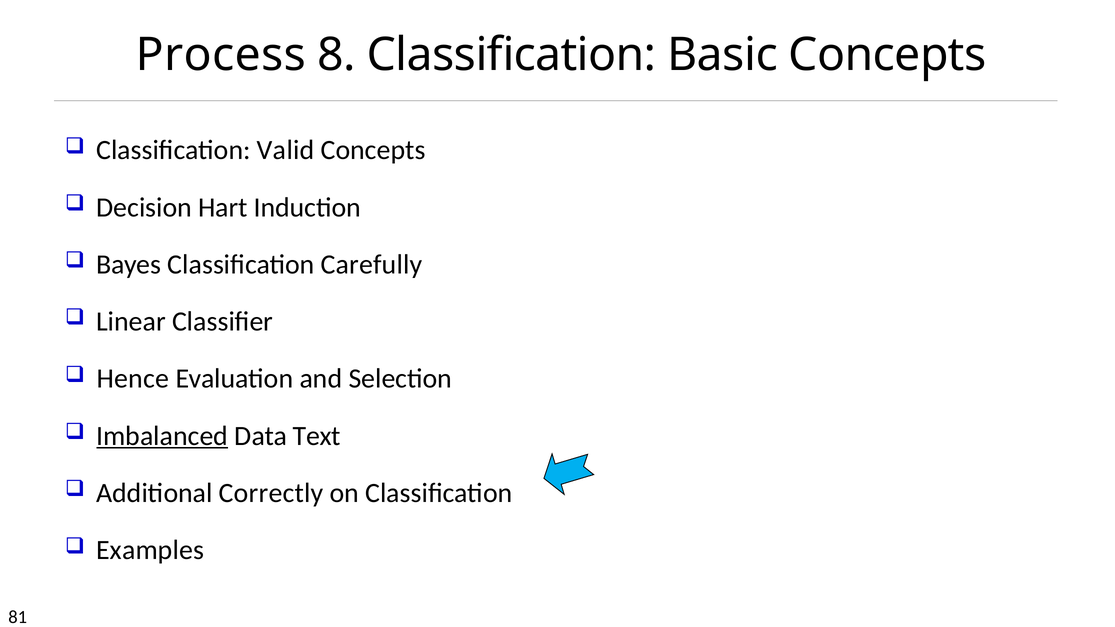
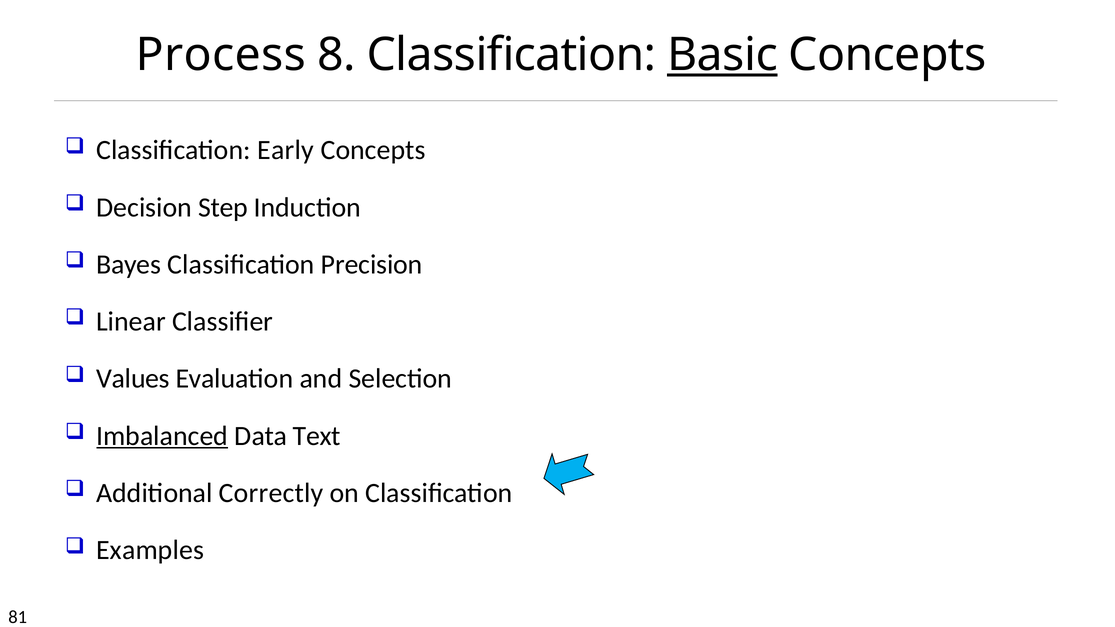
Basic underline: none -> present (723, 55)
Valid: Valid -> Early (286, 150)
Hart: Hart -> Step (223, 207)
Carefully: Carefully -> Precision (372, 265)
Hence: Hence -> Values (133, 379)
